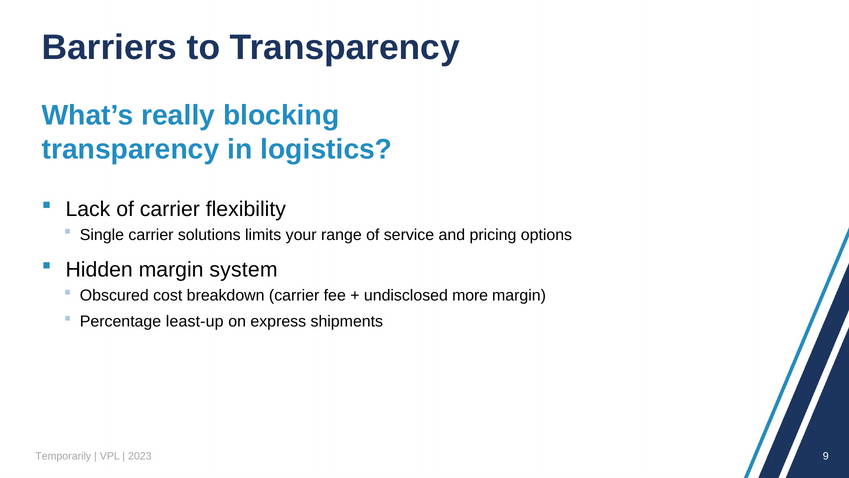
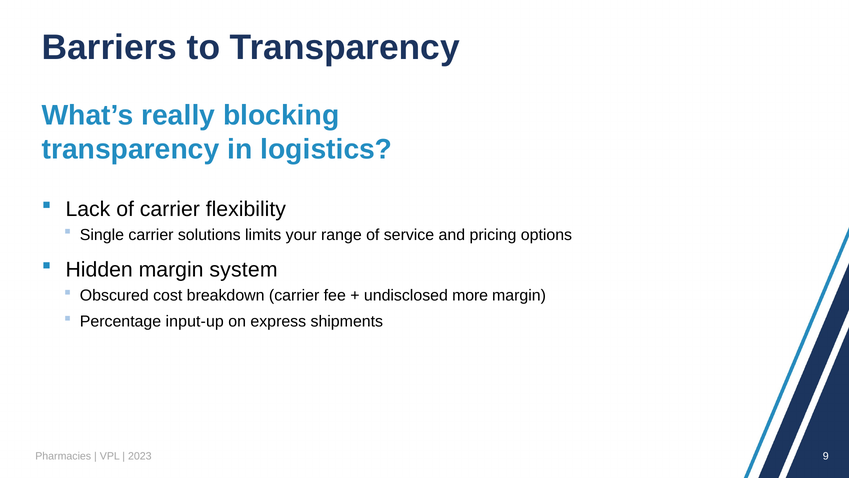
least-up: least-up -> input-up (195, 321)
Temporarily: Temporarily -> Pharmacies (63, 456)
